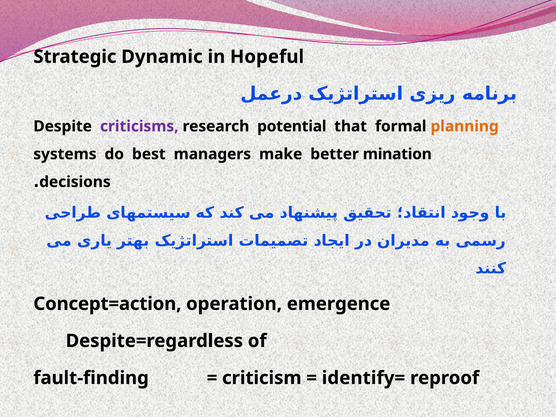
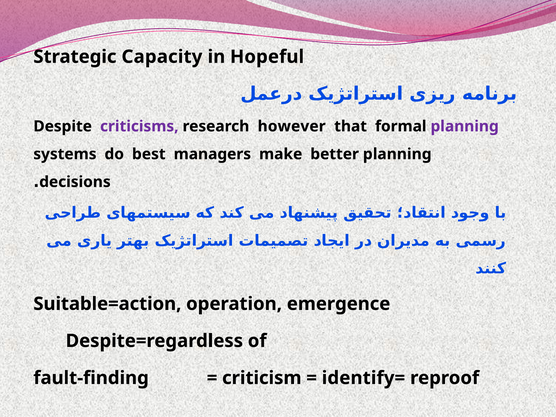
Dynamic: Dynamic -> Capacity (162, 57)
potential: potential -> however (292, 126)
planning colour: orange -> purple (465, 126)
better mination: mination -> planning (397, 154)
Concept=action: Concept=action -> Suitable=action (107, 304)
